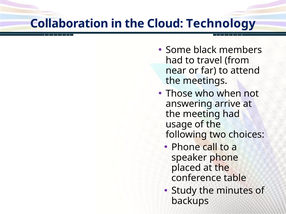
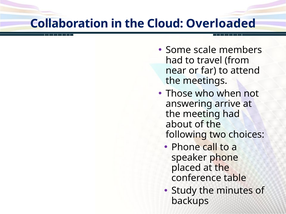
Technology: Technology -> Overloaded (221, 24)
black: black -> scale (205, 50)
usage: usage -> about (179, 125)
